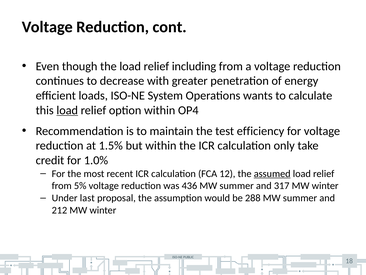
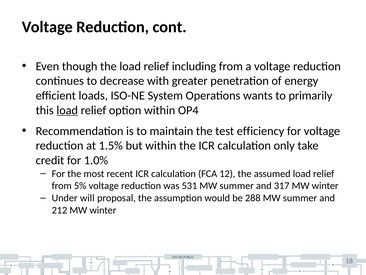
calculate: calculate -> primarily (310, 95)
assumed underline: present -> none (272, 173)
436: 436 -> 531 (189, 186)
last: last -> will (87, 198)
